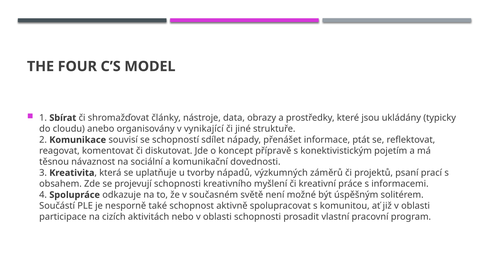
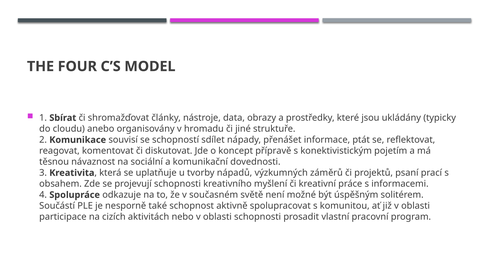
vynikající: vynikající -> hromadu (204, 129)
